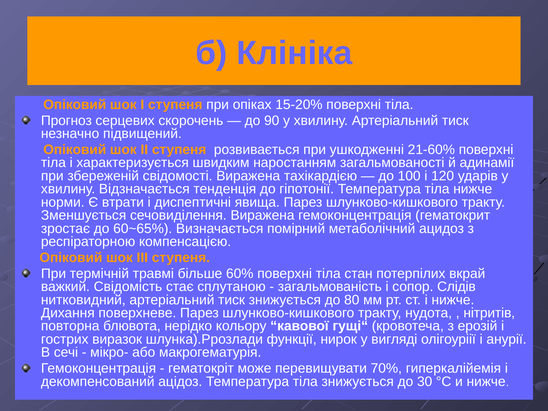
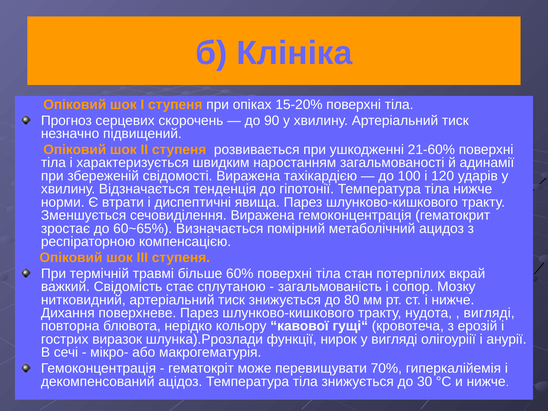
Слідів: Слідів -> Мозку (456, 287)
нітритів: нітритів -> вигляді (489, 313)
